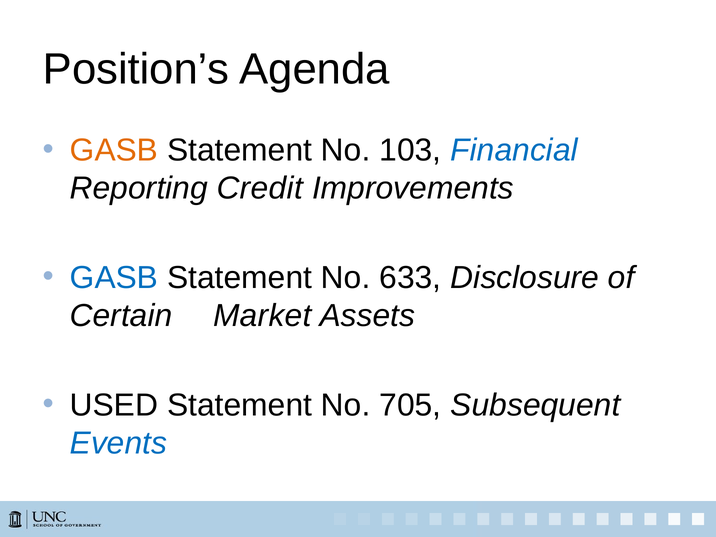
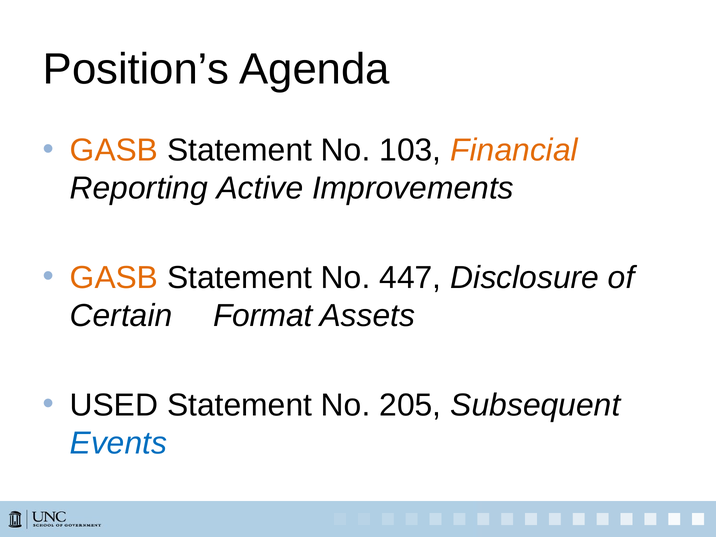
Financial colour: blue -> orange (514, 150)
Credit: Credit -> Active (260, 188)
GASB colour: blue -> orange (114, 278)
633: 633 -> 447 (410, 278)
Market: Market -> Format (263, 316)
705: 705 -> 205 (410, 405)
